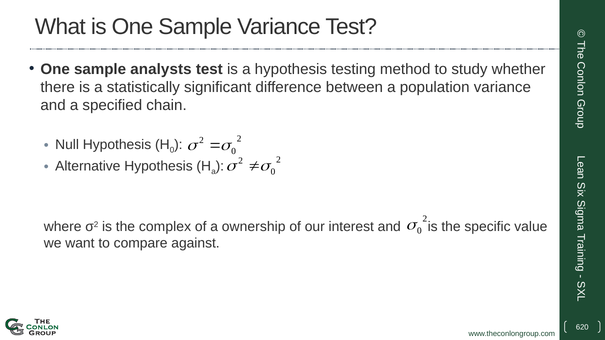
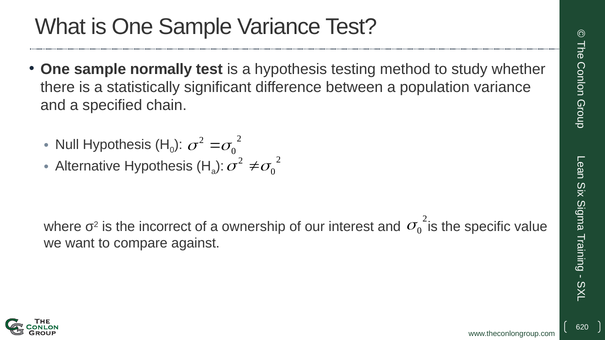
analysts: analysts -> normally (161, 69)
complex: complex -> incorrect (165, 227)
